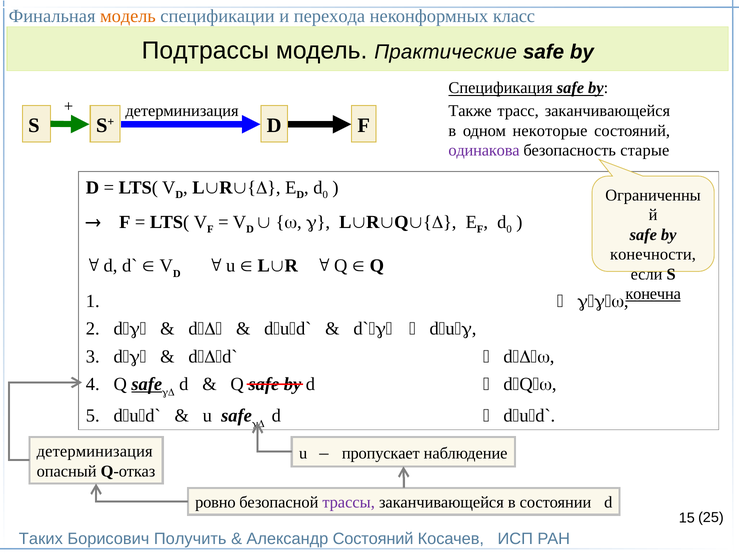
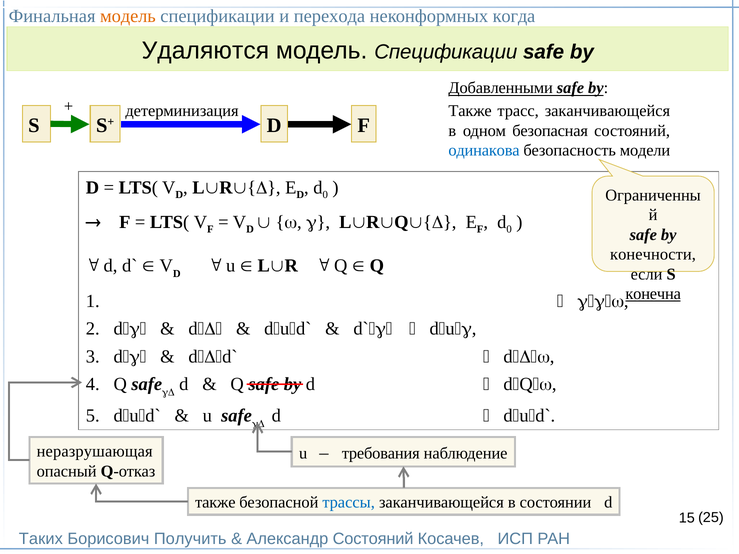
класс: класс -> когда (514, 16)
Подтрассы: Подтрассы -> Удаляются (205, 51)
Практические: Практические -> Спецификации (446, 52)
Спецификация: Спецификация -> Добавленными (501, 88)
некоторые: некоторые -> безопасная (550, 131)
одинакова colour: purple -> blue (484, 150)
старые: старые -> модели (645, 150)
safe underline: present -> none (147, 384)
детерминизация: детерминизация -> неразрушающая (95, 452)
пропускает: пропускает -> требования (381, 454)
ровно: ровно -> также (215, 503)
трассы colour: purple -> blue (349, 503)
